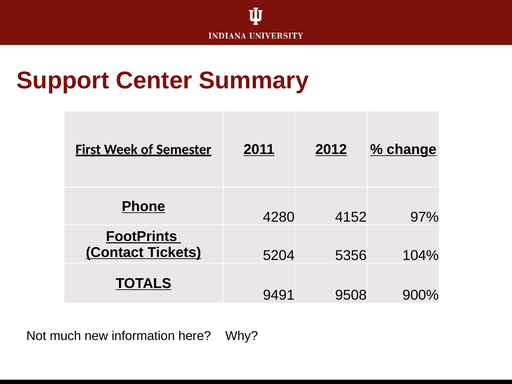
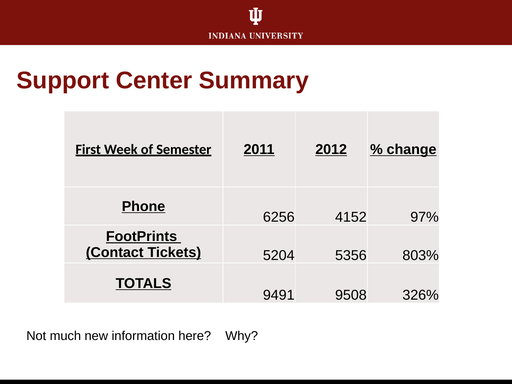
4280: 4280 -> 6256 (279, 217)
104%: 104% -> 803% (421, 255)
900%: 900% -> 326% (421, 295)
